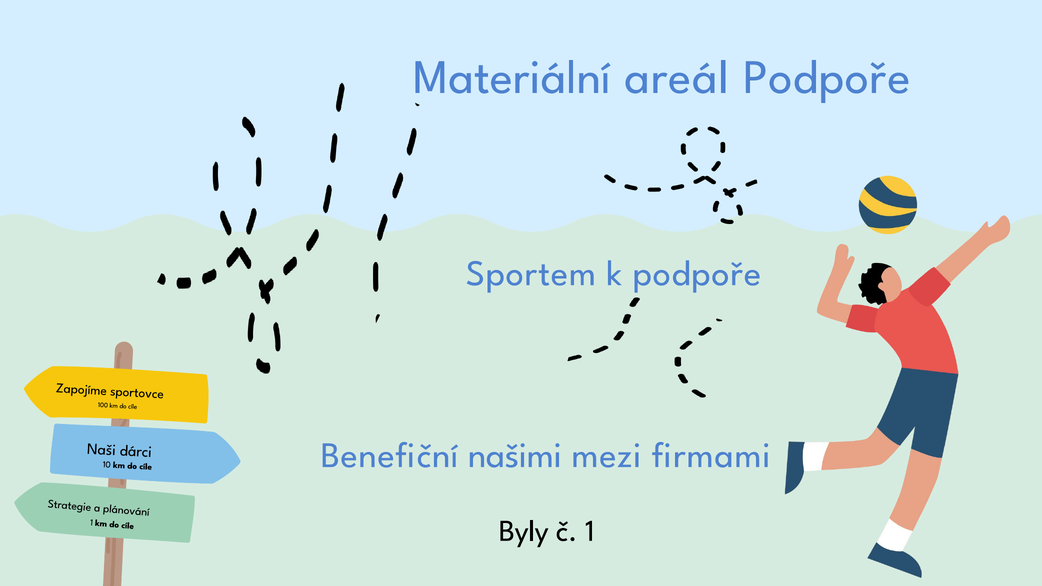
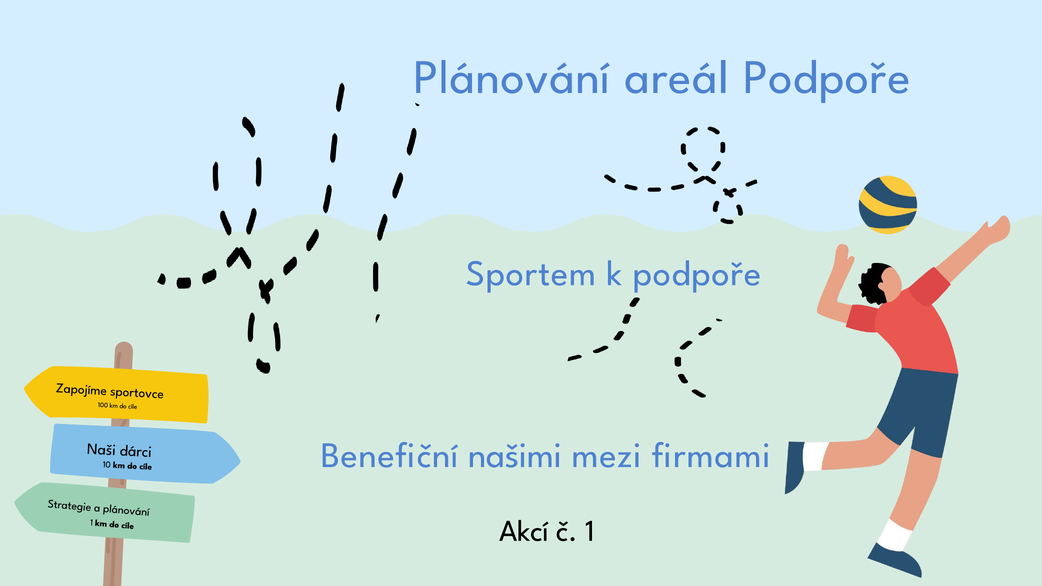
Materiální: Materiální -> Plánování (511, 77)
Byly: Byly -> Akcí (524, 531)
